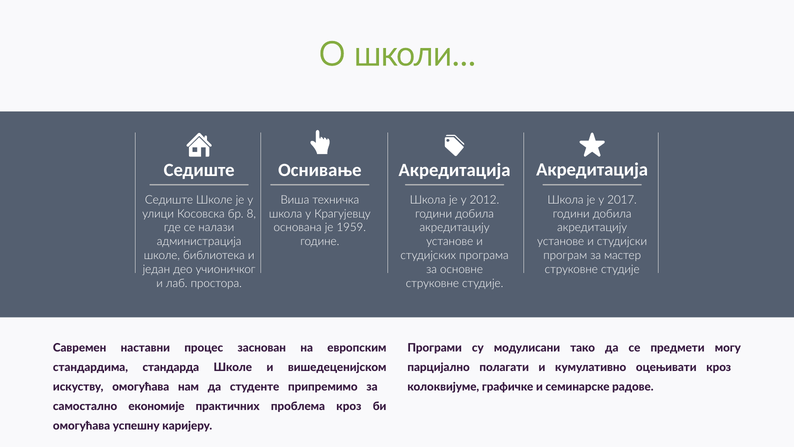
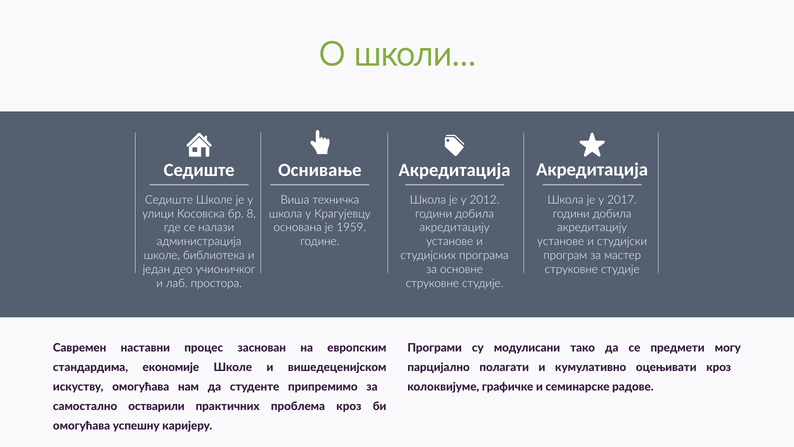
стандарда: стандарда -> економије (171, 367)
економије: економије -> остварили (156, 406)
